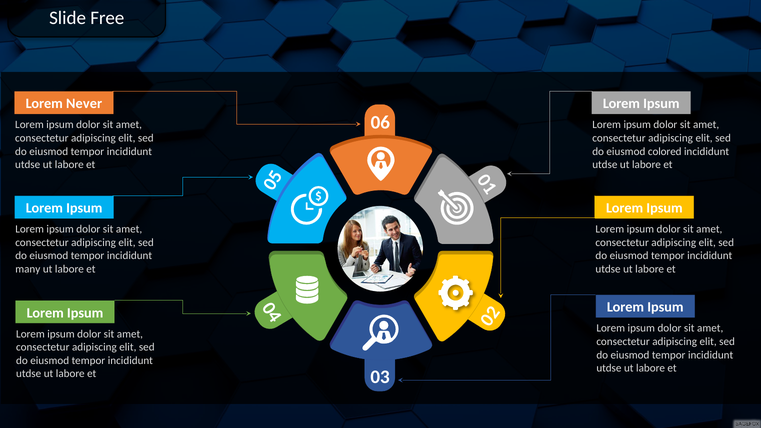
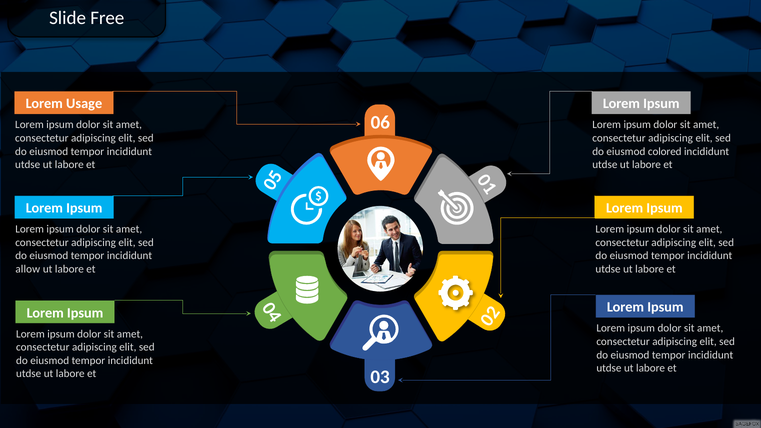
Never: Never -> Usage (84, 104)
many: many -> allow (28, 269)
